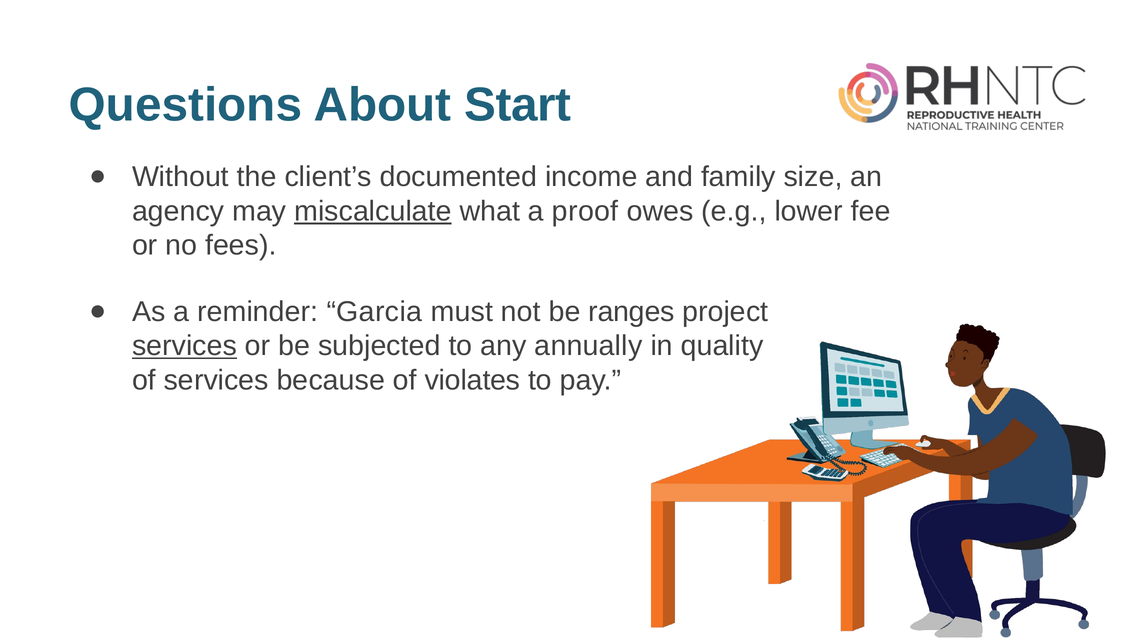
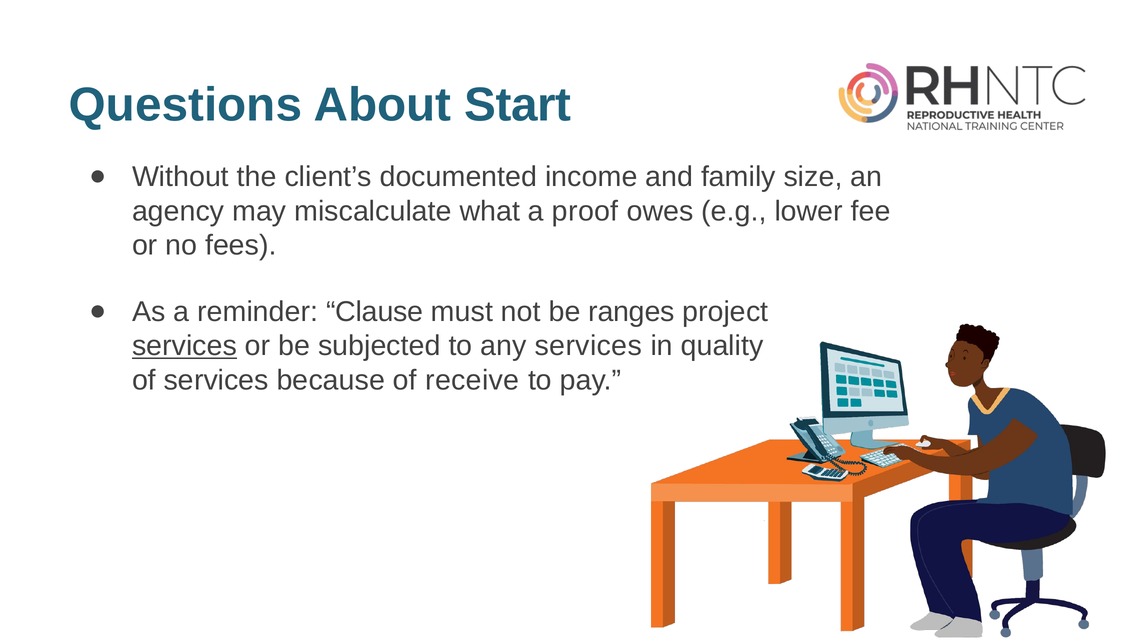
miscalculate underline: present -> none (373, 211)
Garcia: Garcia -> Clause (375, 312)
any annually: annually -> services (588, 346)
violates: violates -> receive (472, 381)
